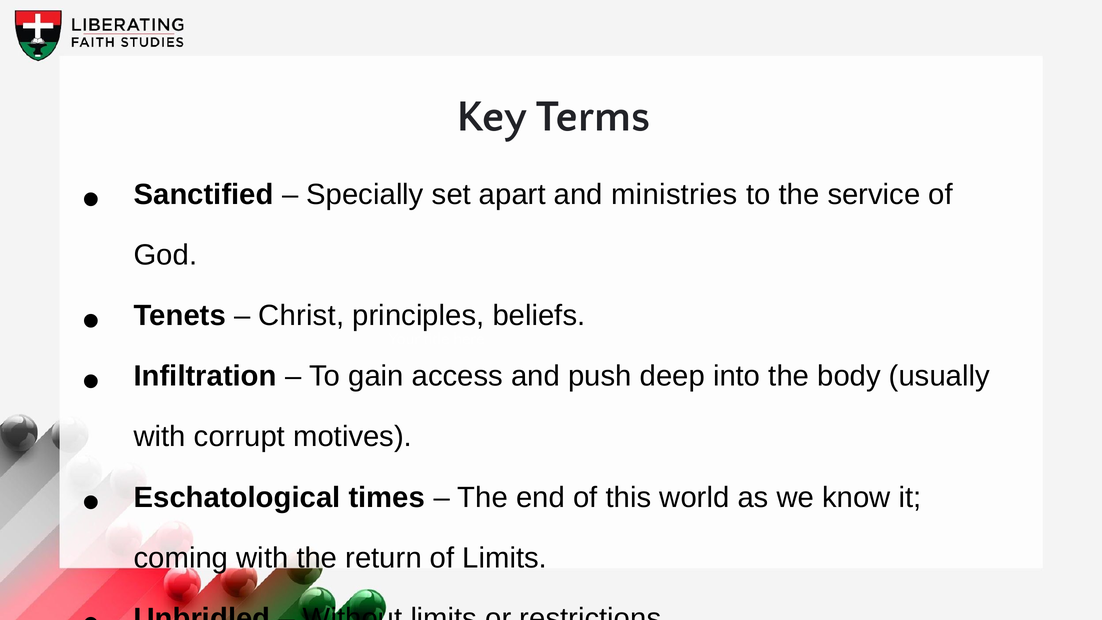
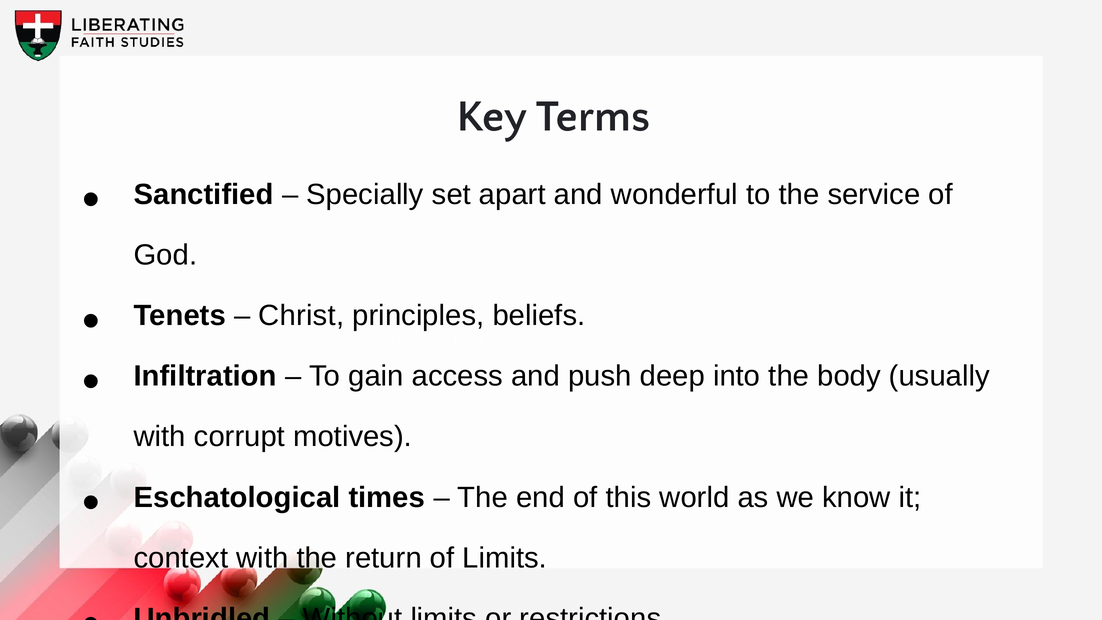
ministries: ministries -> wonderful (674, 194)
coming: coming -> context (181, 558)
